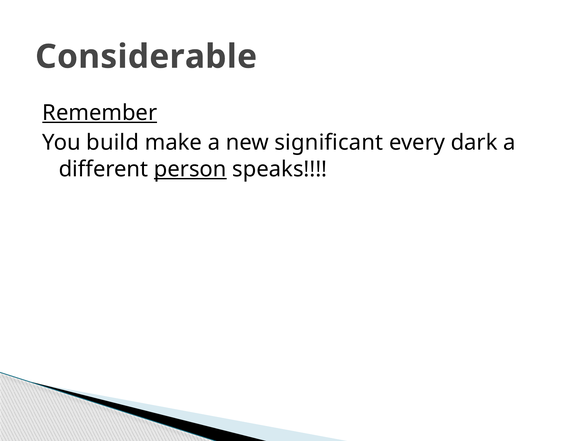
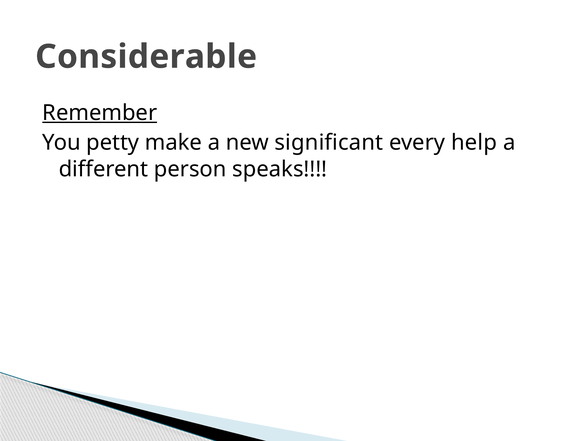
build: build -> petty (113, 143)
dark: dark -> help (474, 143)
person underline: present -> none (190, 169)
